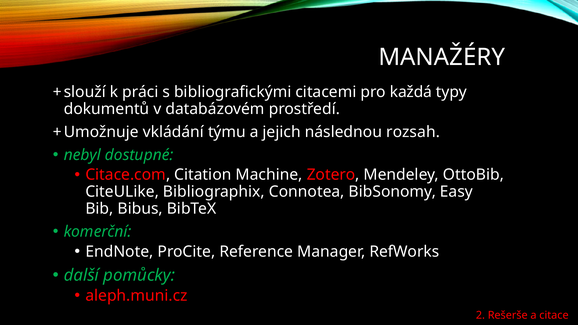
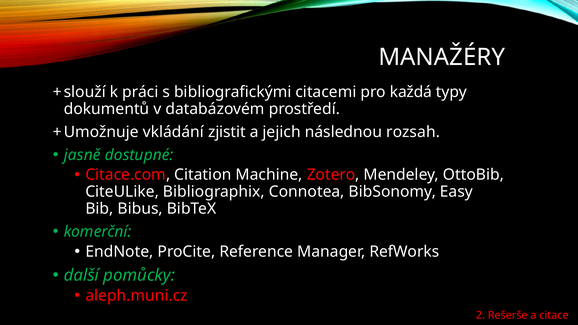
týmu: týmu -> zjistit (227, 132)
nebyl: nebyl -> jasně (82, 155)
